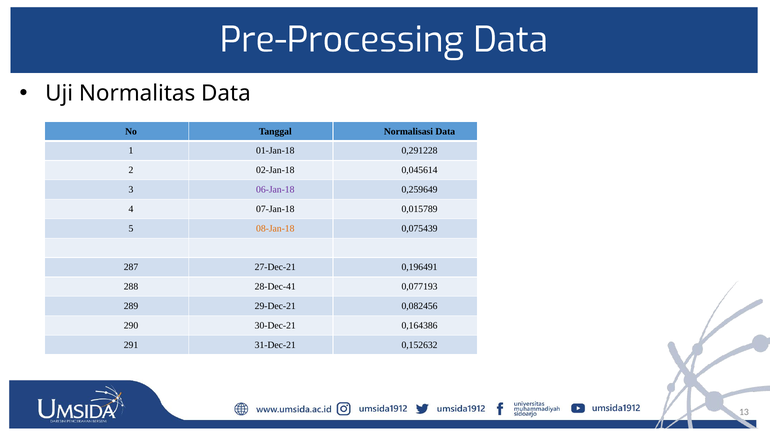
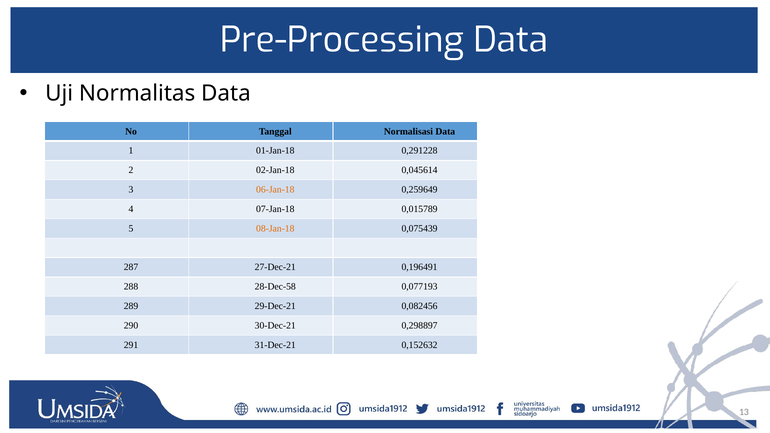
06-Jan-18 colour: purple -> orange (275, 190)
28-Dec-41: 28-Dec-41 -> 28-Dec-58 (275, 287)
0,164386: 0,164386 -> 0,298897 (420, 326)
